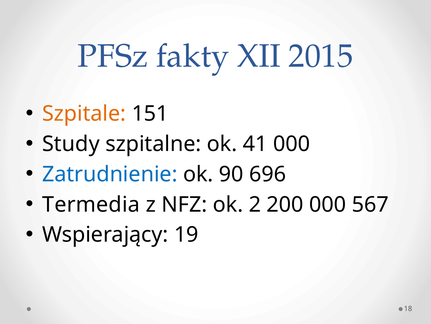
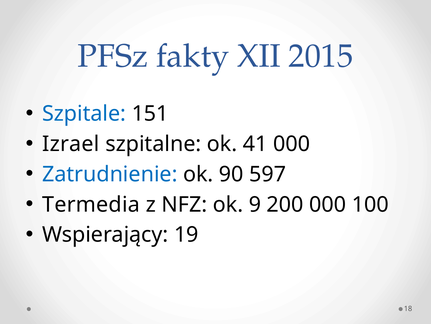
Szpitale colour: orange -> blue (84, 114)
Study: Study -> Izrael (71, 144)
696: 696 -> 597 (268, 174)
2: 2 -> 9 (255, 204)
567: 567 -> 100 (370, 204)
